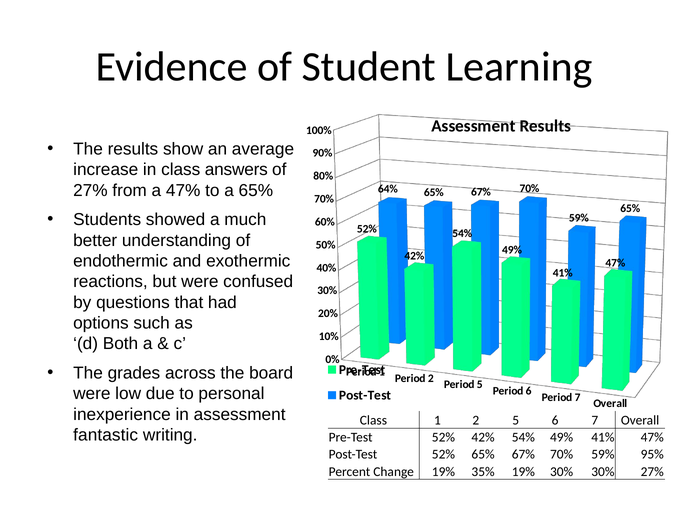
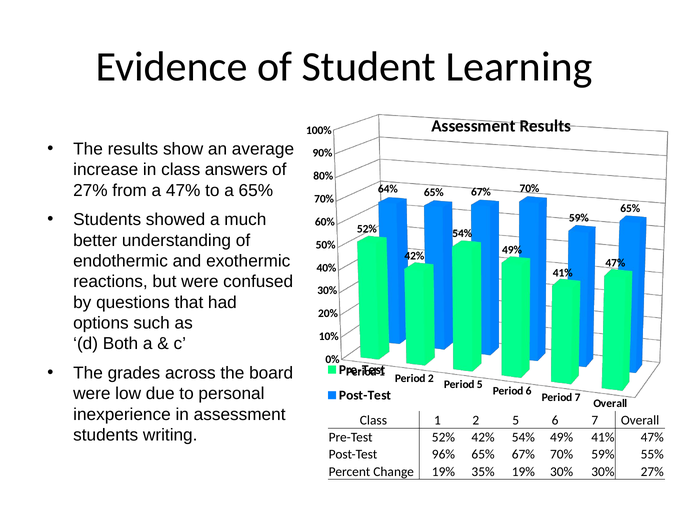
fantastic: fantastic -> students (106, 435)
Post-Test 52%: 52% -> 96% (443, 454)
95%: 95% -> 55% (652, 454)
